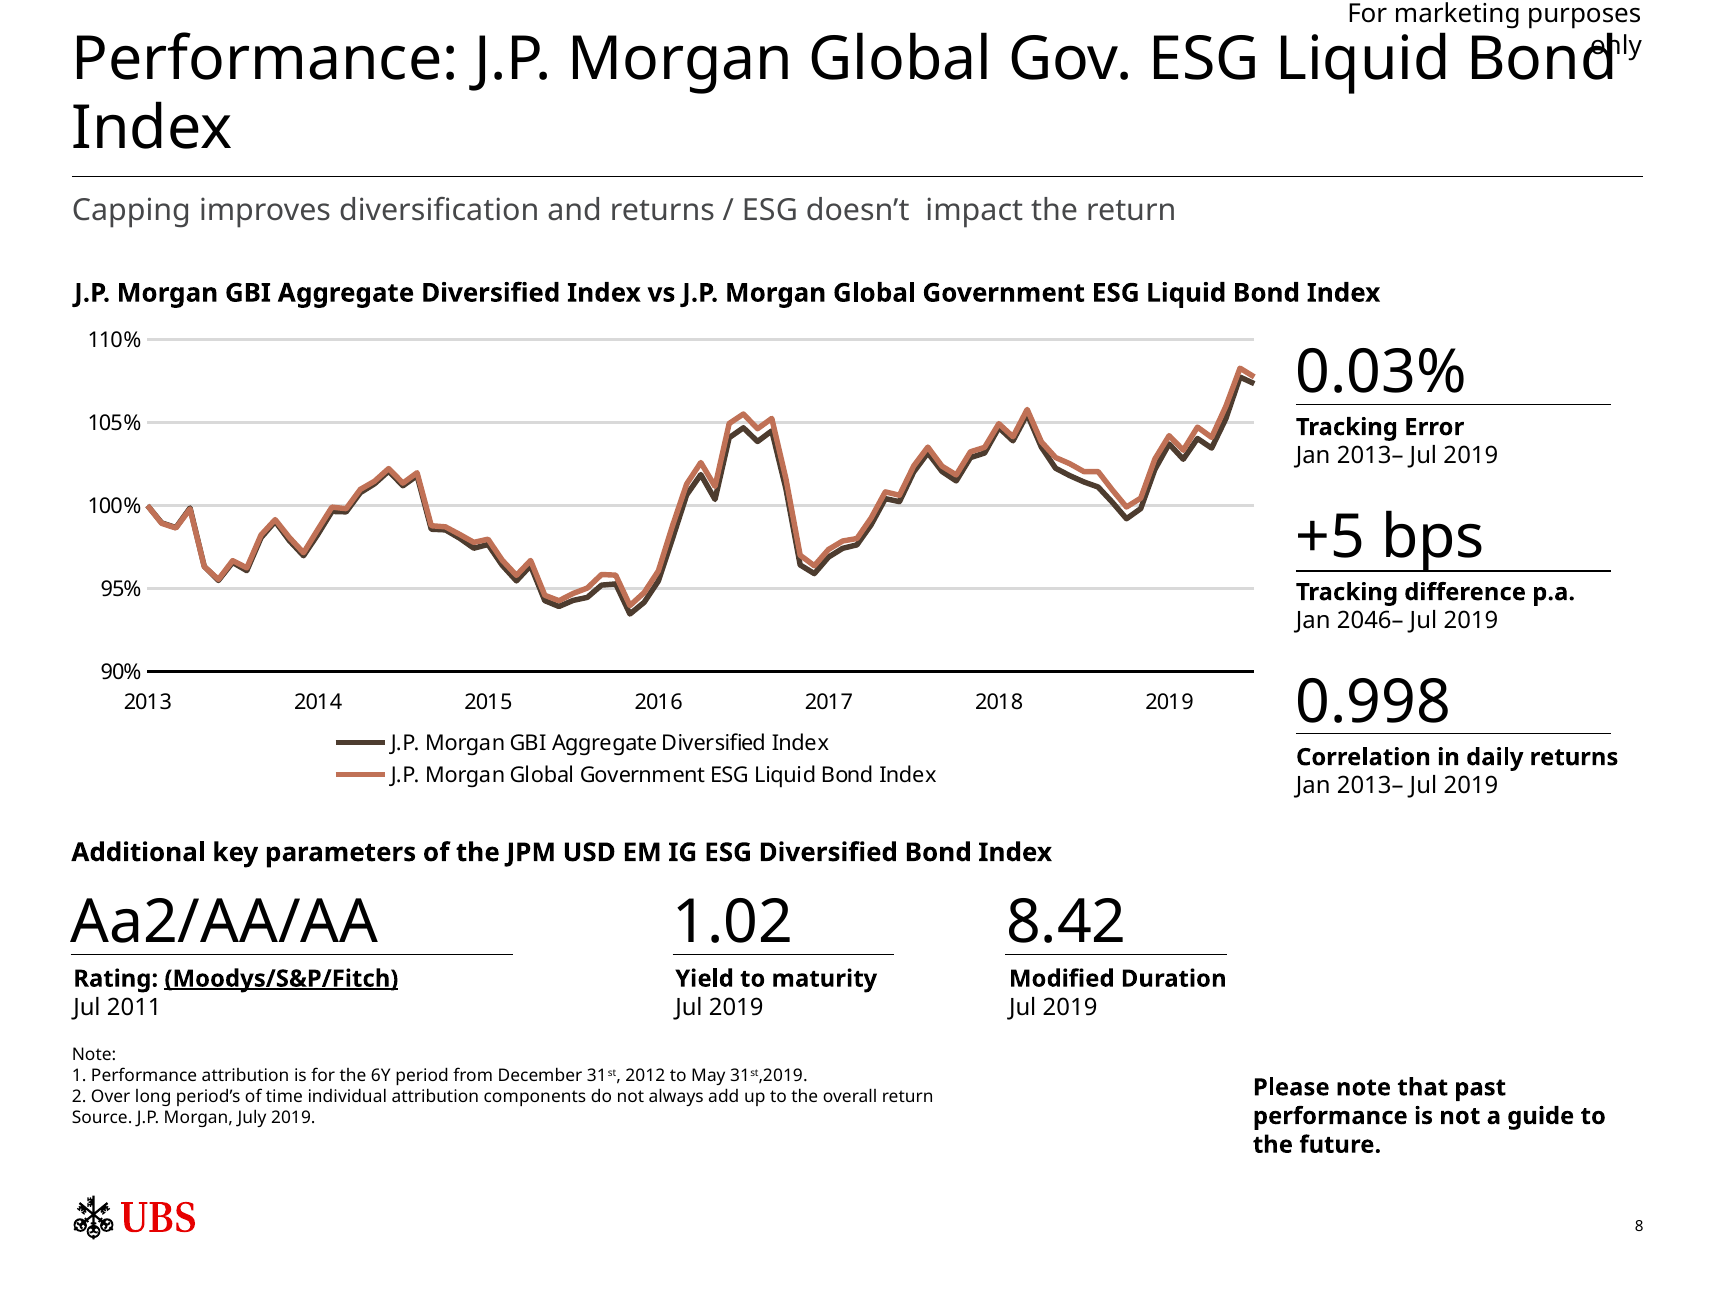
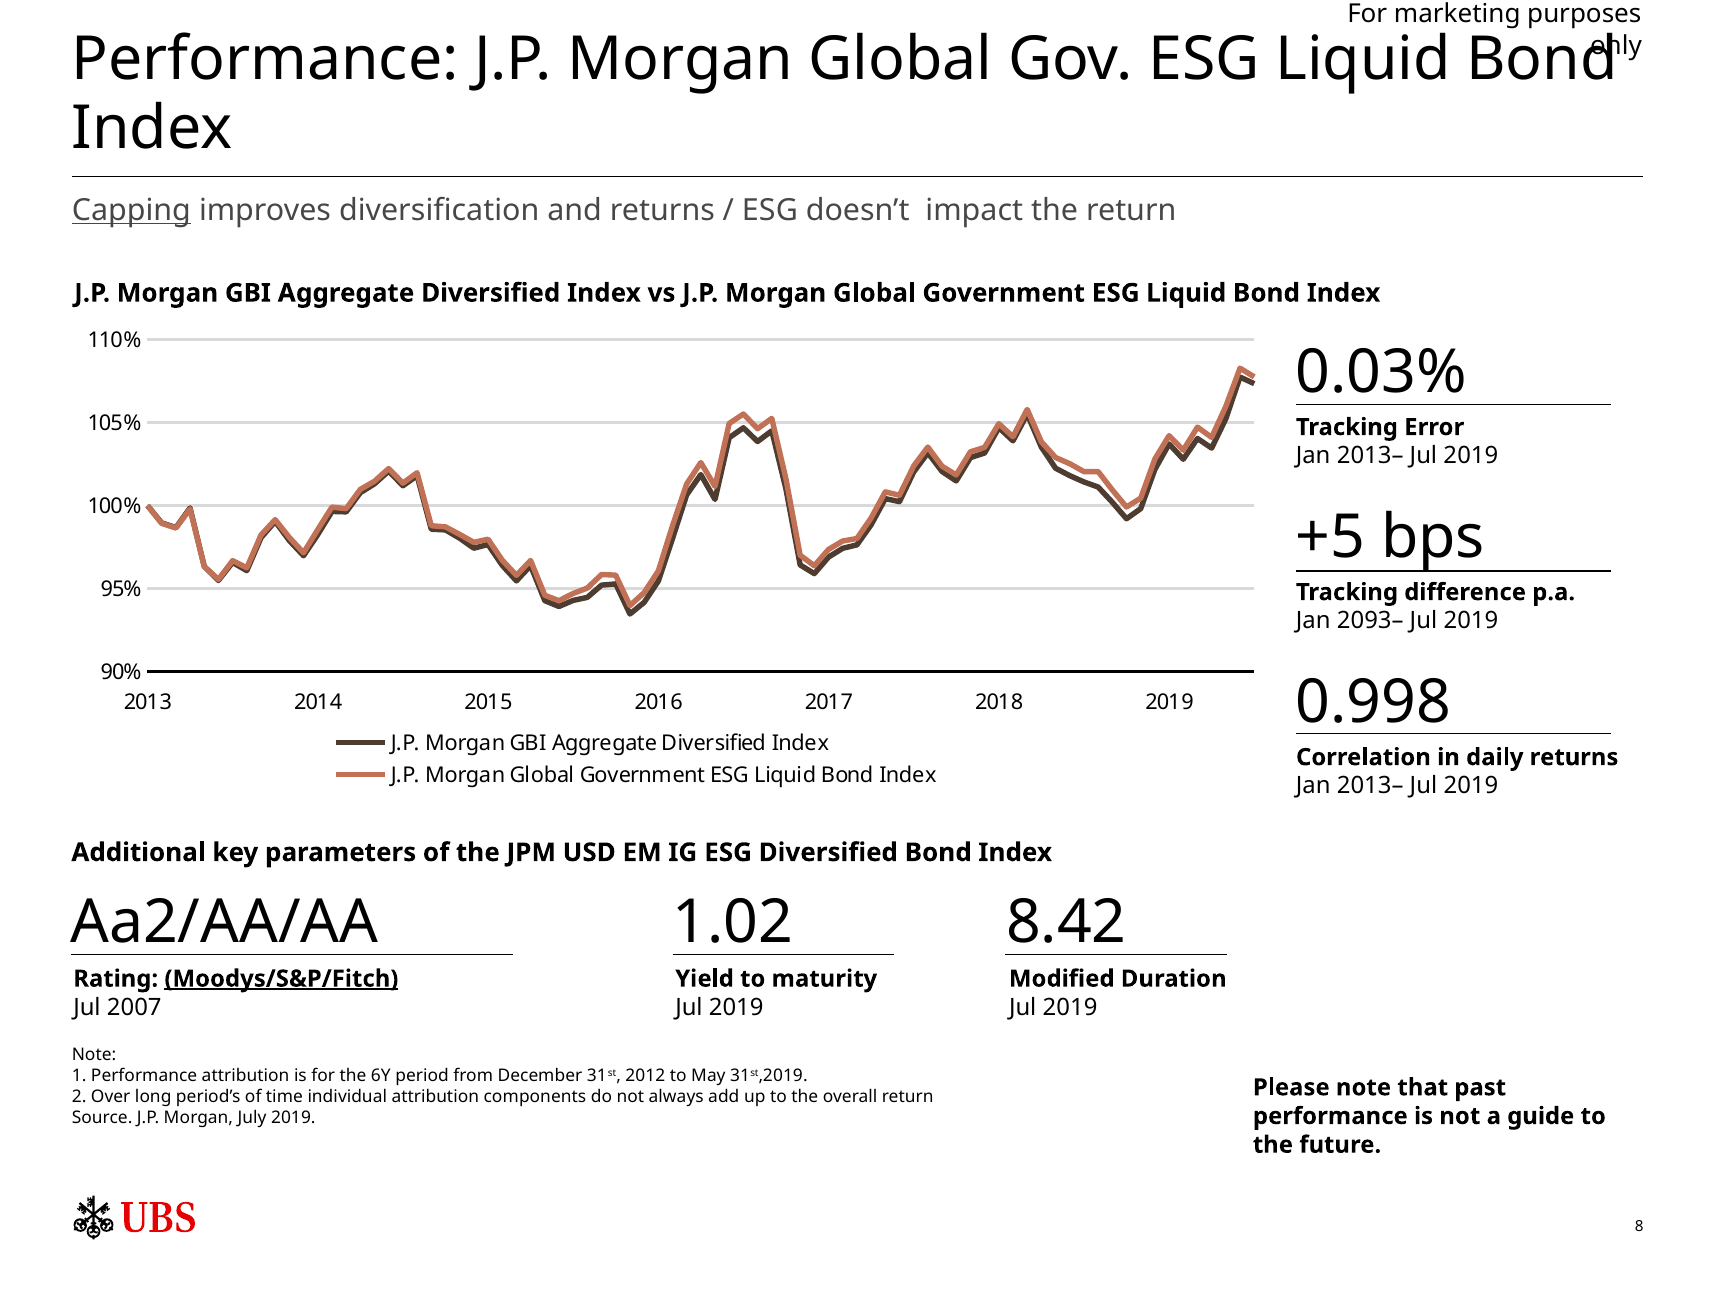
Capping underline: none -> present (131, 210)
2046–: 2046– -> 2093– (1370, 621)
2011: 2011 -> 2007 (134, 1007)
